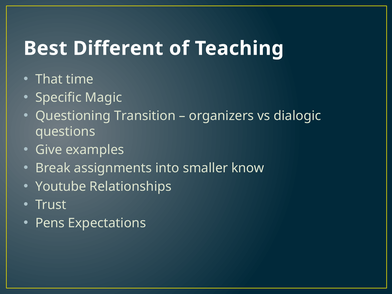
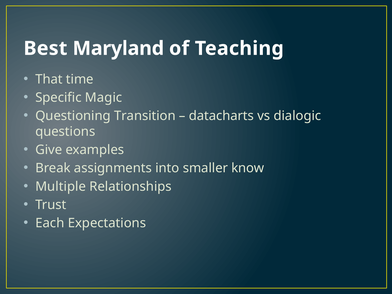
Different: Different -> Maryland (118, 48)
organizers: organizers -> datacharts (221, 116)
Youtube: Youtube -> Multiple (61, 186)
Pens: Pens -> Each (50, 223)
